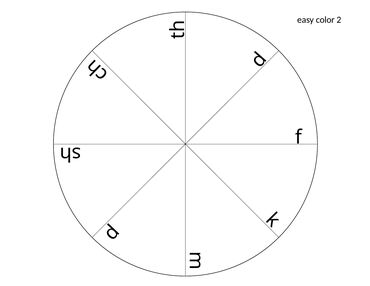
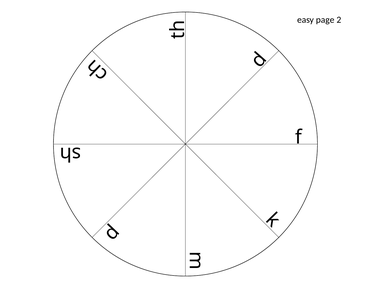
color: color -> page (325, 20)
